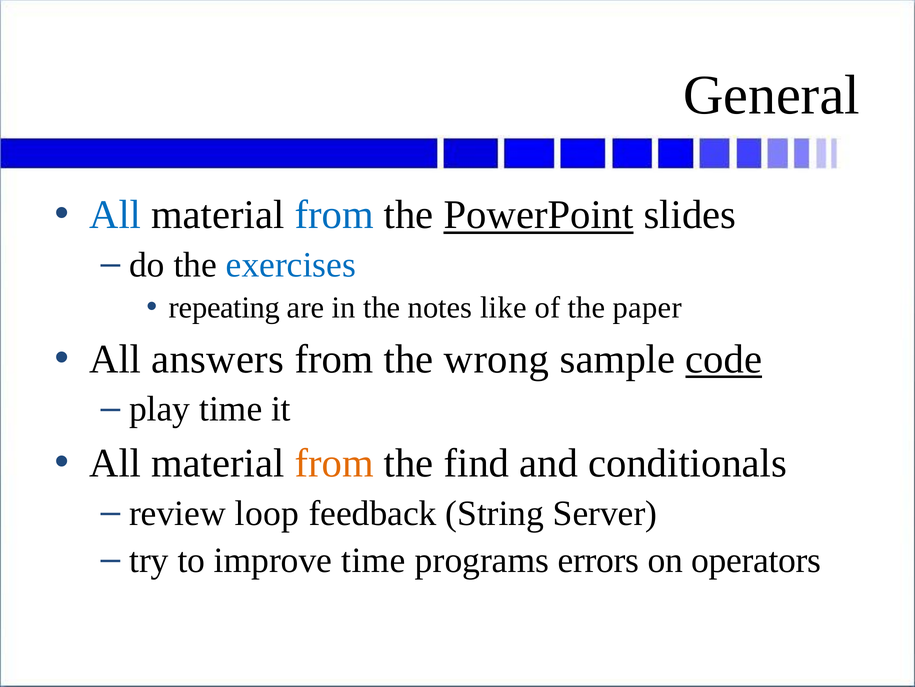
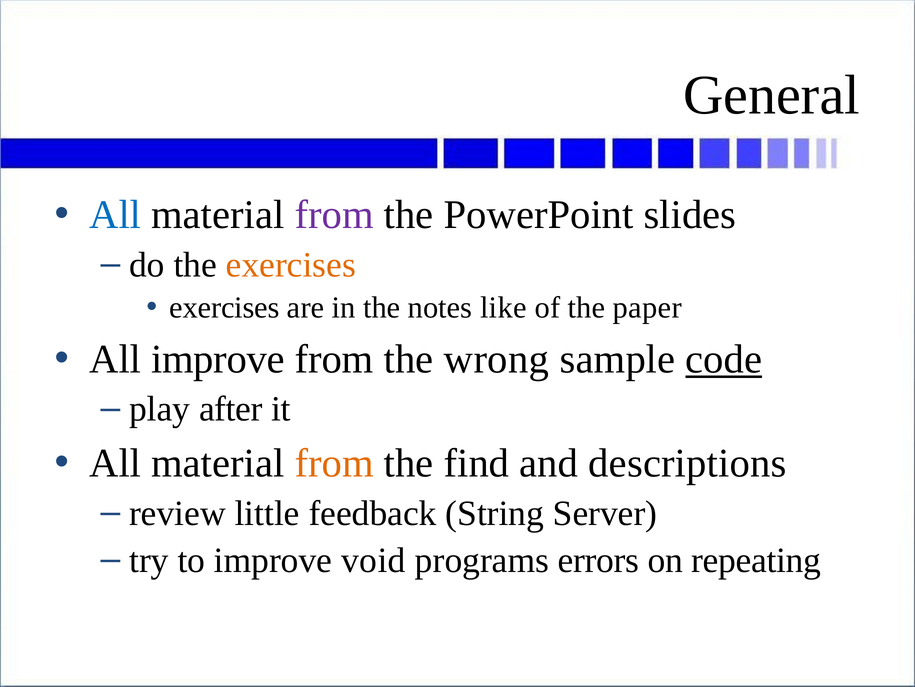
from colour: blue -> purple (334, 215)
PowerPoint underline: present -> none (539, 215)
exercises colour: blue -> orange (291, 265)
repeating: repeating -> exercises (224, 308)
All answers: answers -> improve (218, 359)
play time: time -> after (231, 409)
conditionals: conditionals -> descriptions (688, 463)
loop: loop -> little (267, 513)
improve time: time -> void (373, 560)
operators: operators -> repeating (756, 560)
